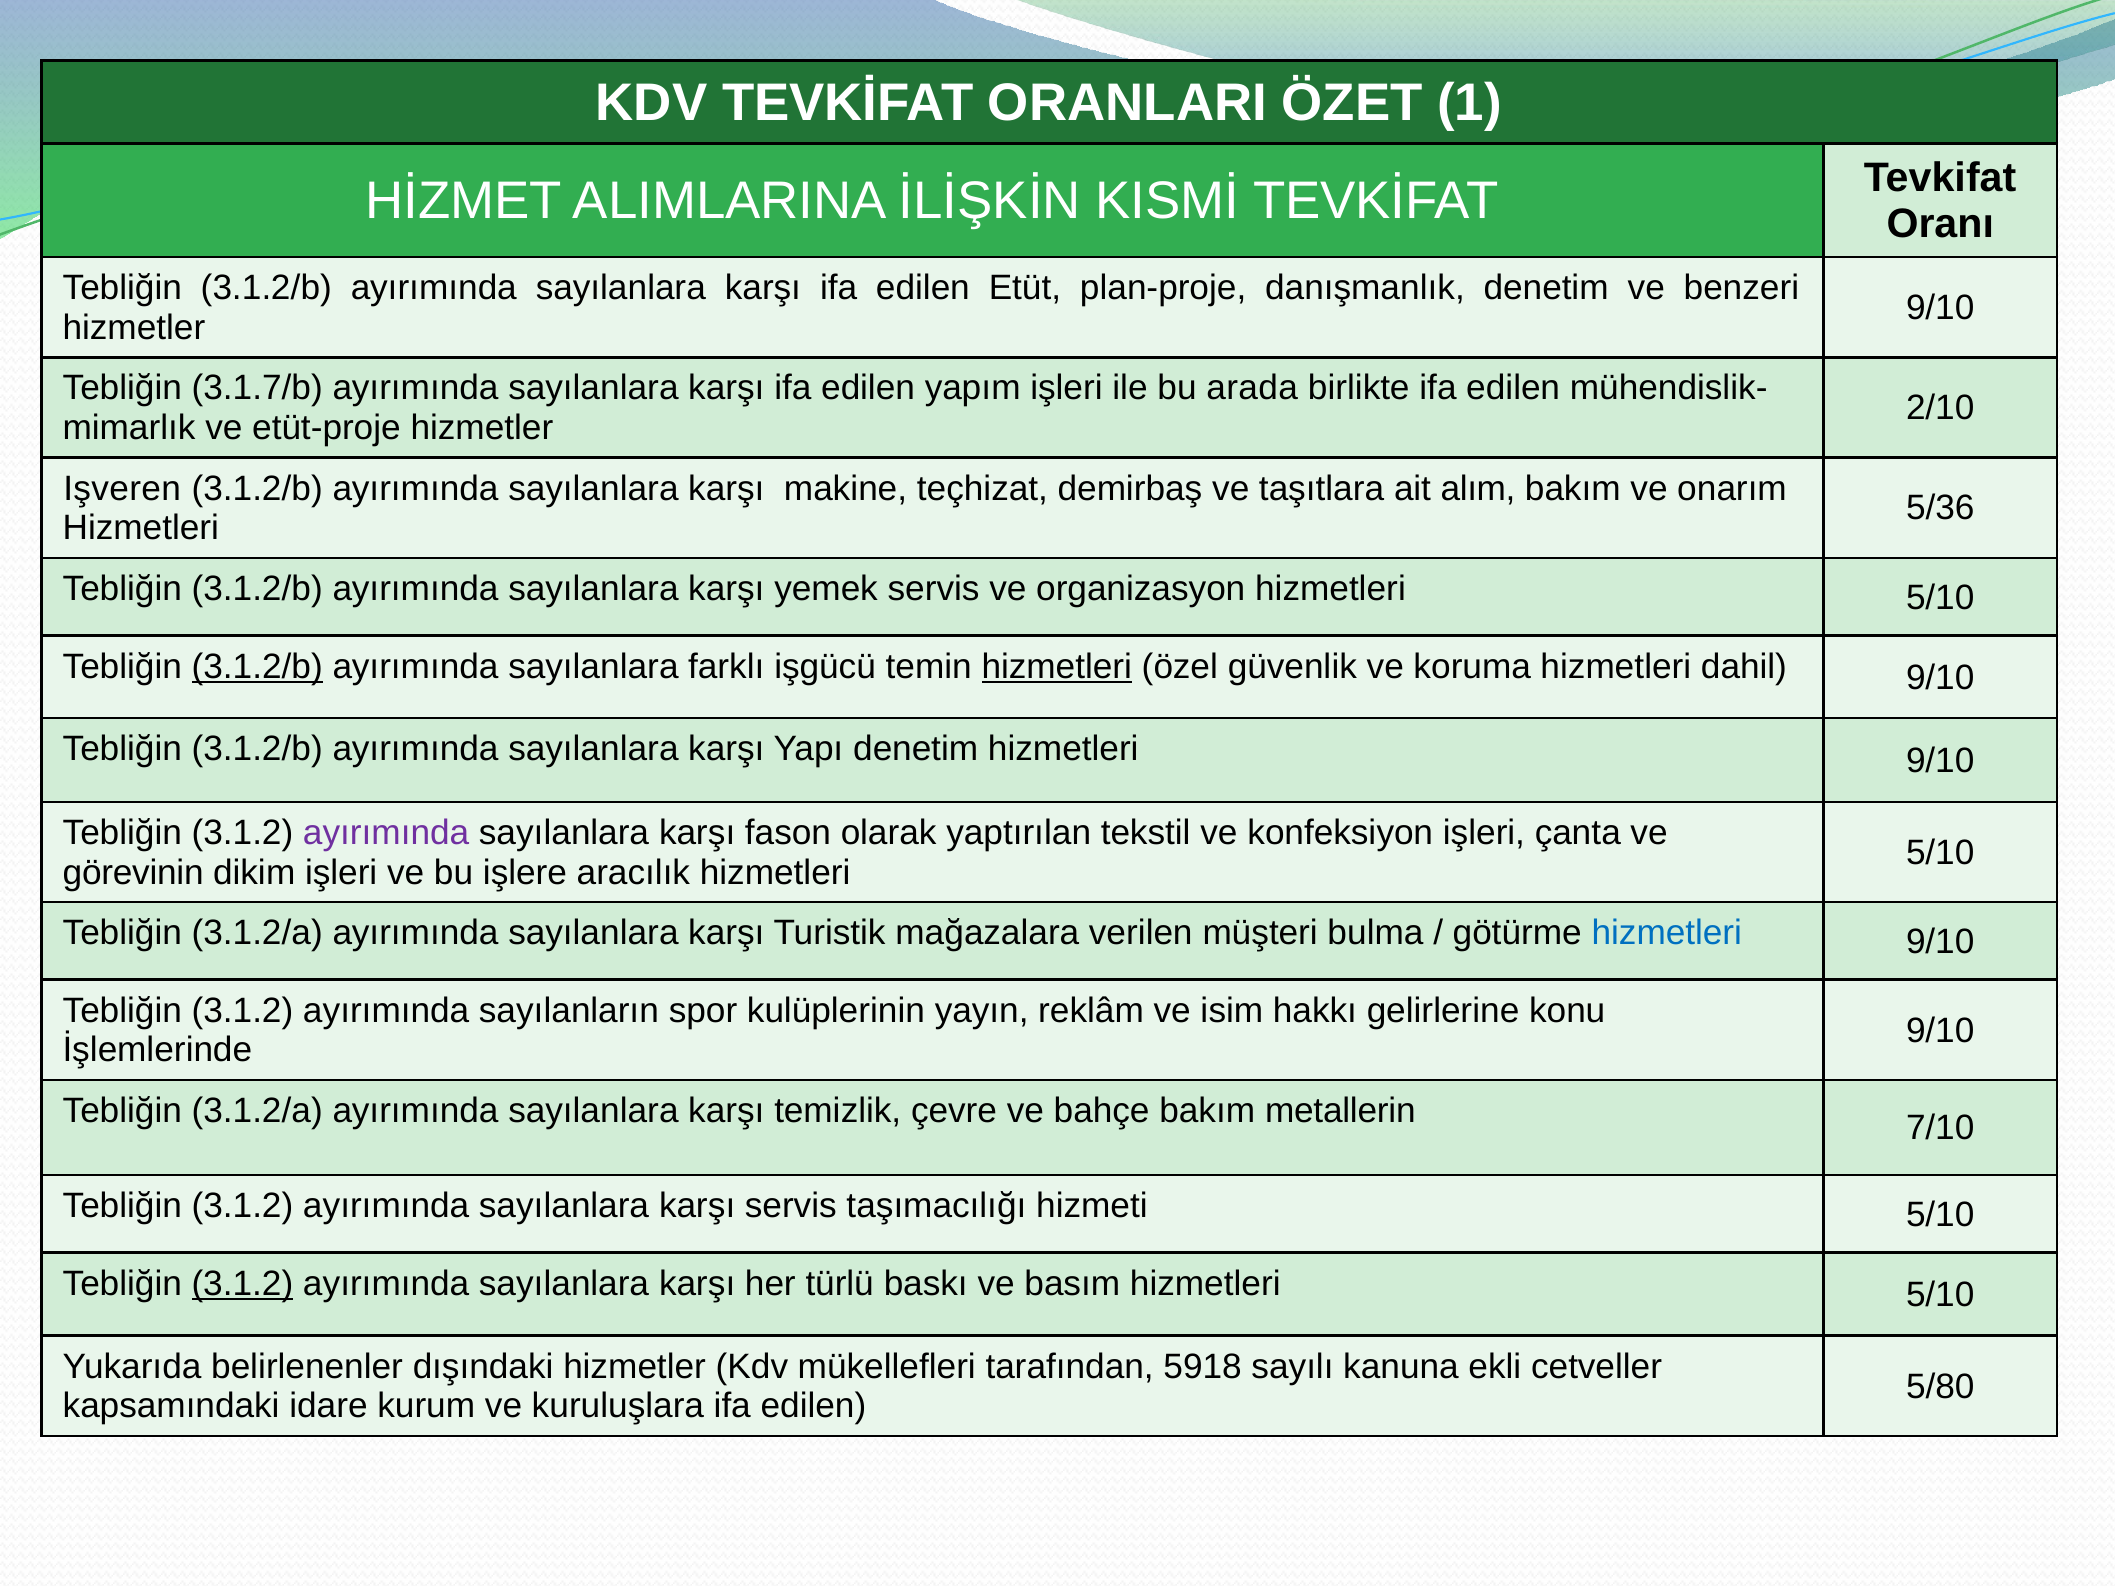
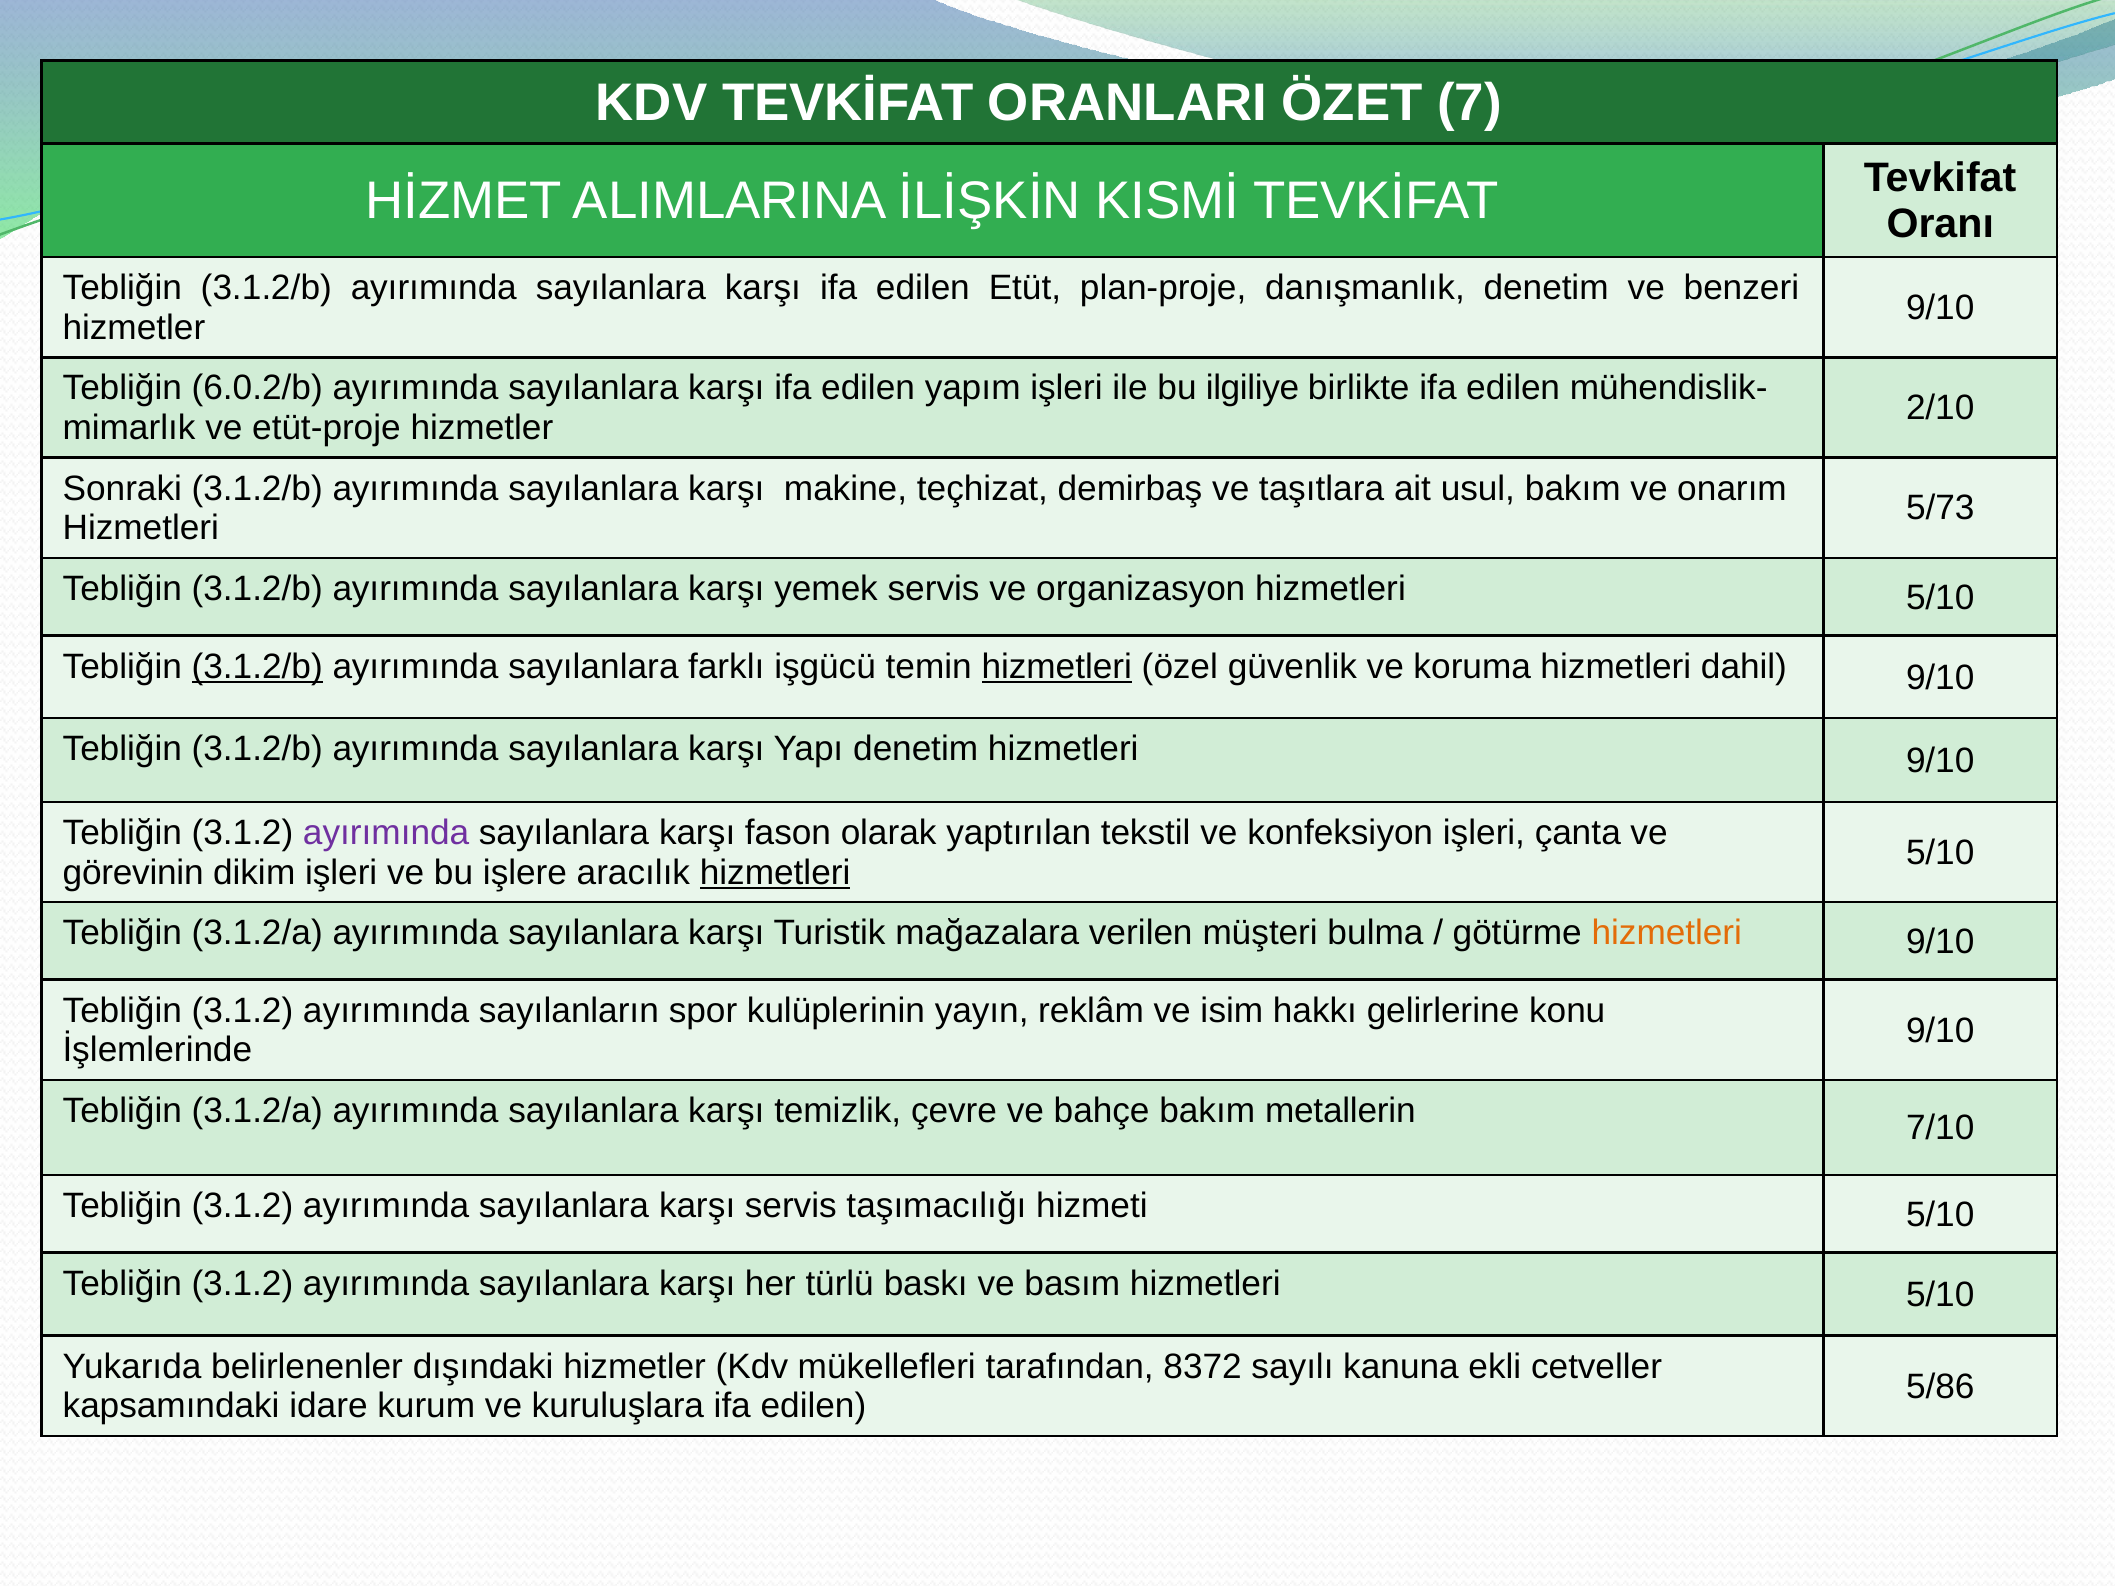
1: 1 -> 7 (1469, 103)
3.1.7/b: 3.1.7/b -> 6.0.2/b (257, 388)
arada: arada -> ilgiliye (1253, 388)
Işveren: Işveren -> Sonraki (122, 489)
alım: alım -> usul (1478, 489)
5/36: 5/36 -> 5/73 (1940, 508)
hizmetleri underline: none -> present (775, 873)
hizmetleri colour: blue -> orange (1667, 933)
3.1.2 underline: present -> none (242, 1284)
5918: 5918 -> 8372 (1203, 1367)
5/80: 5/80 -> 5/86 (1940, 1387)
